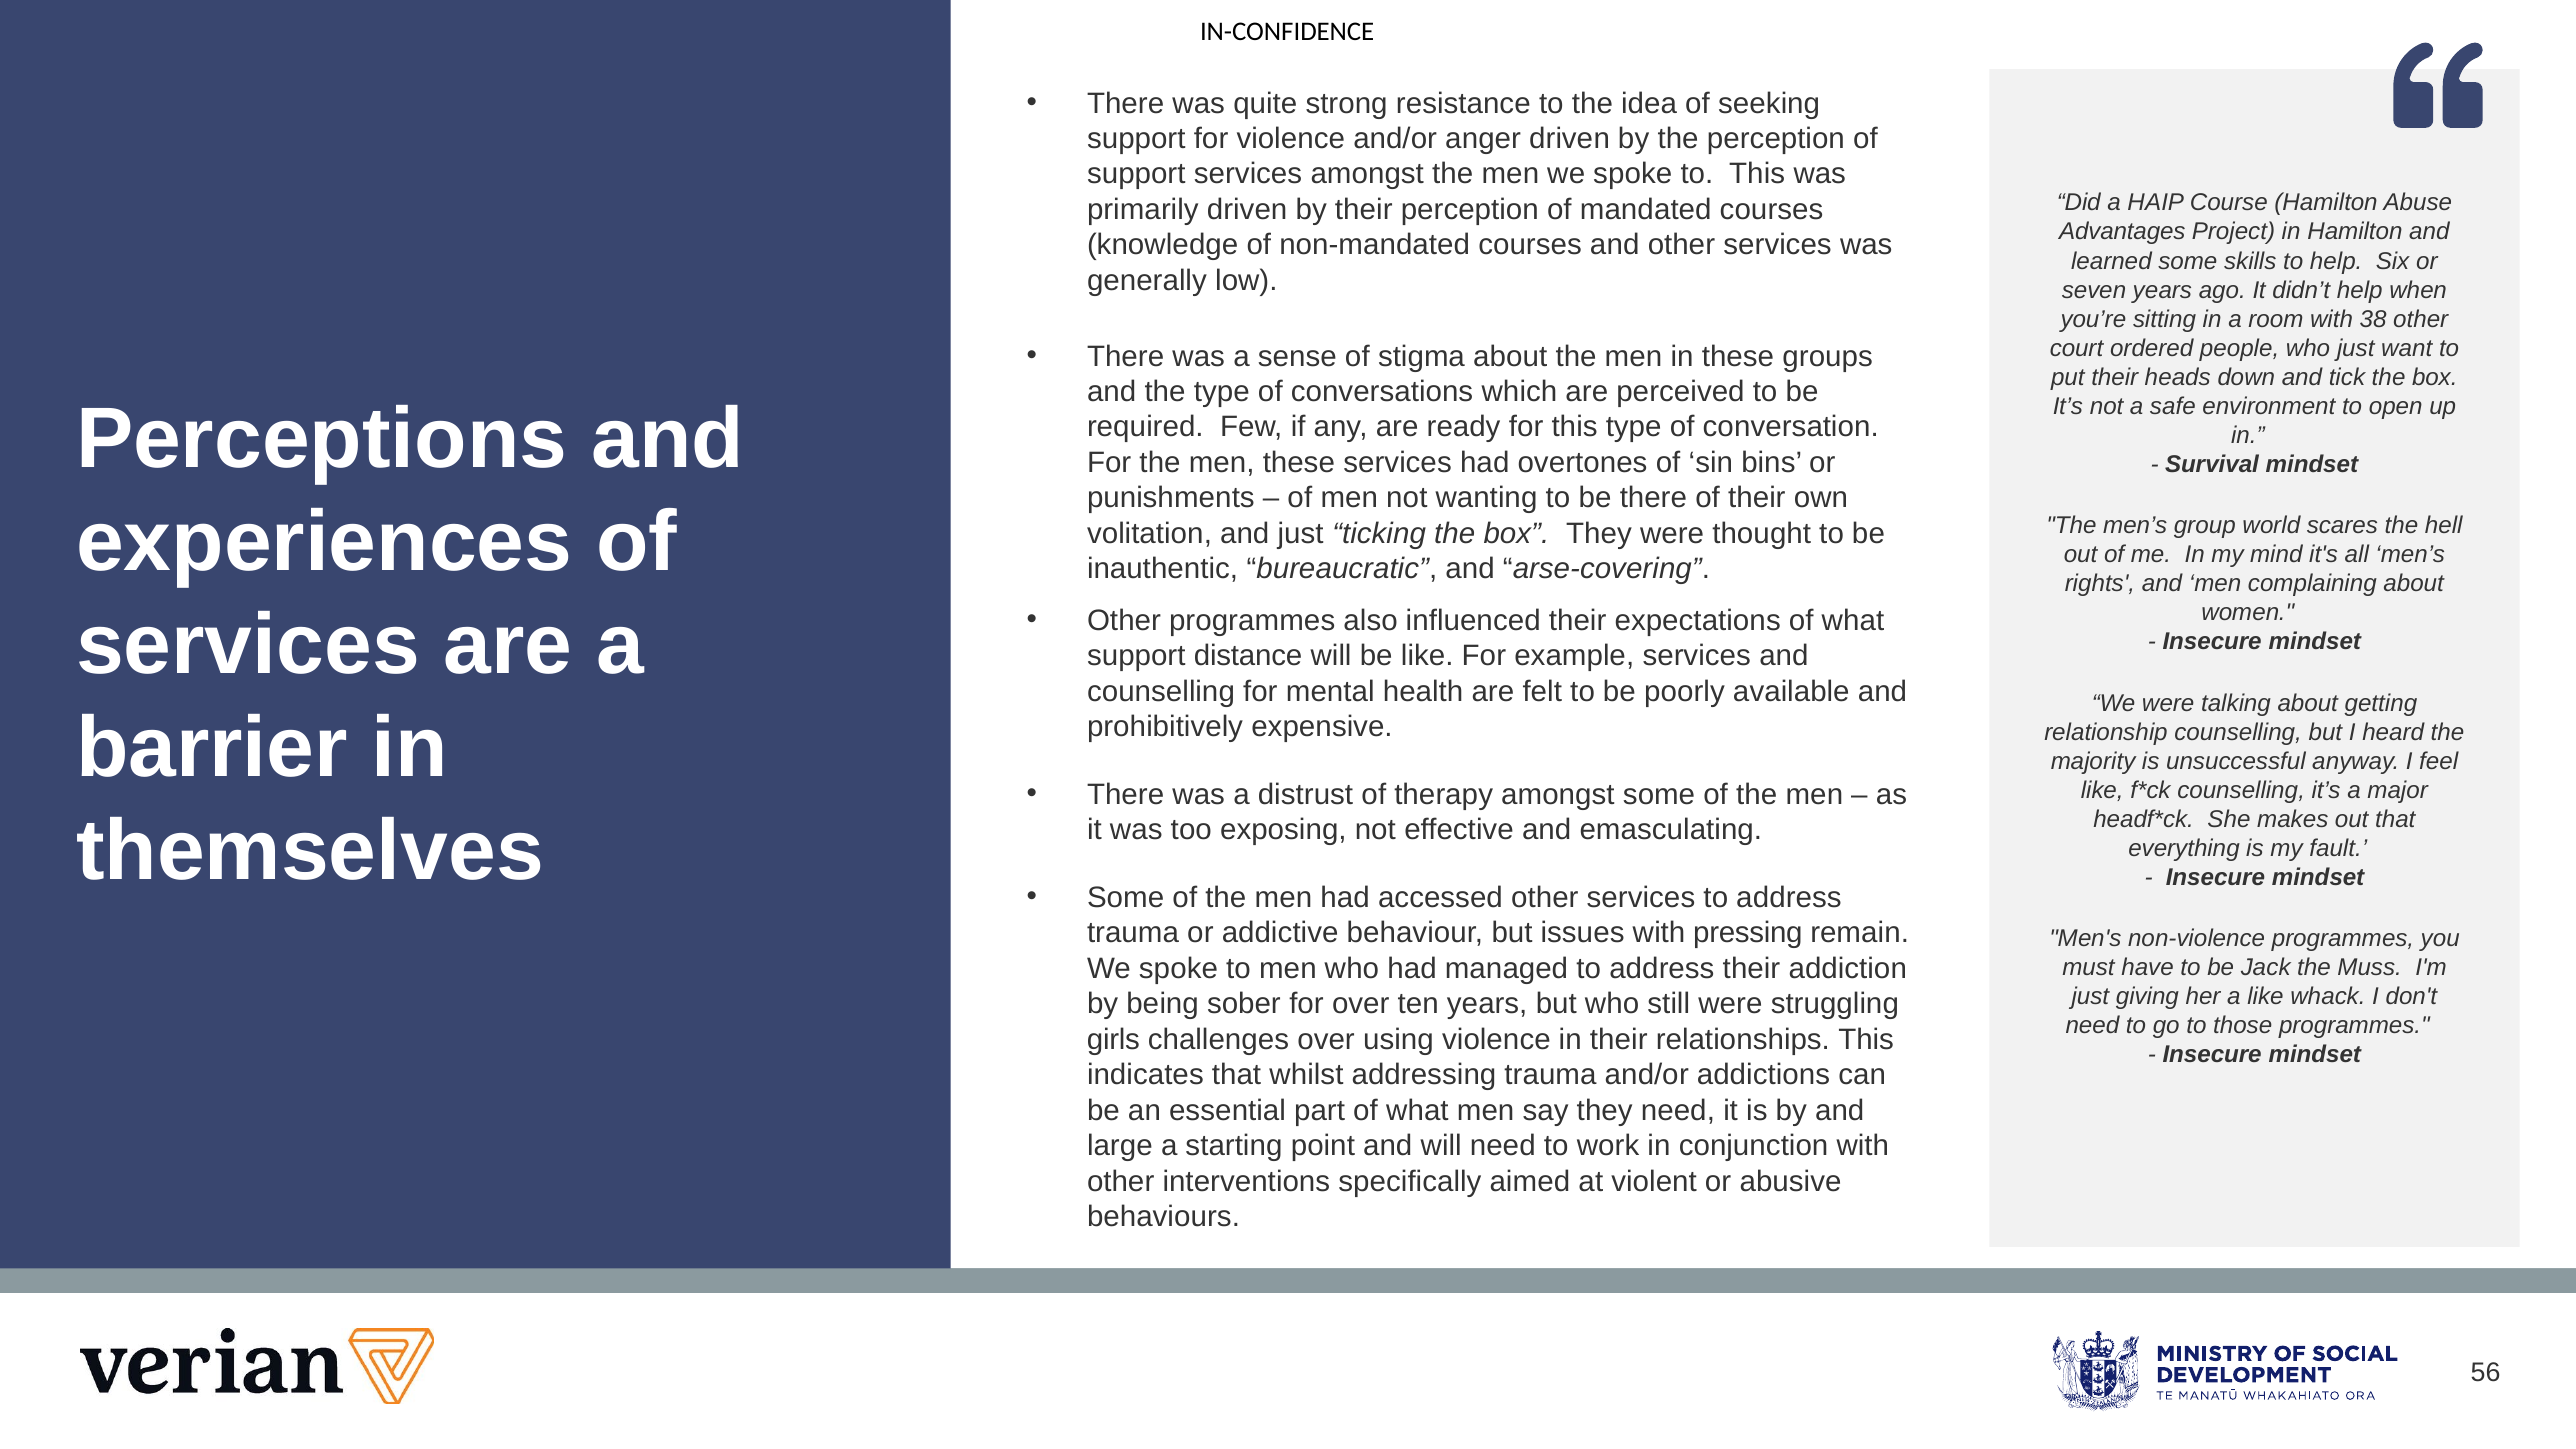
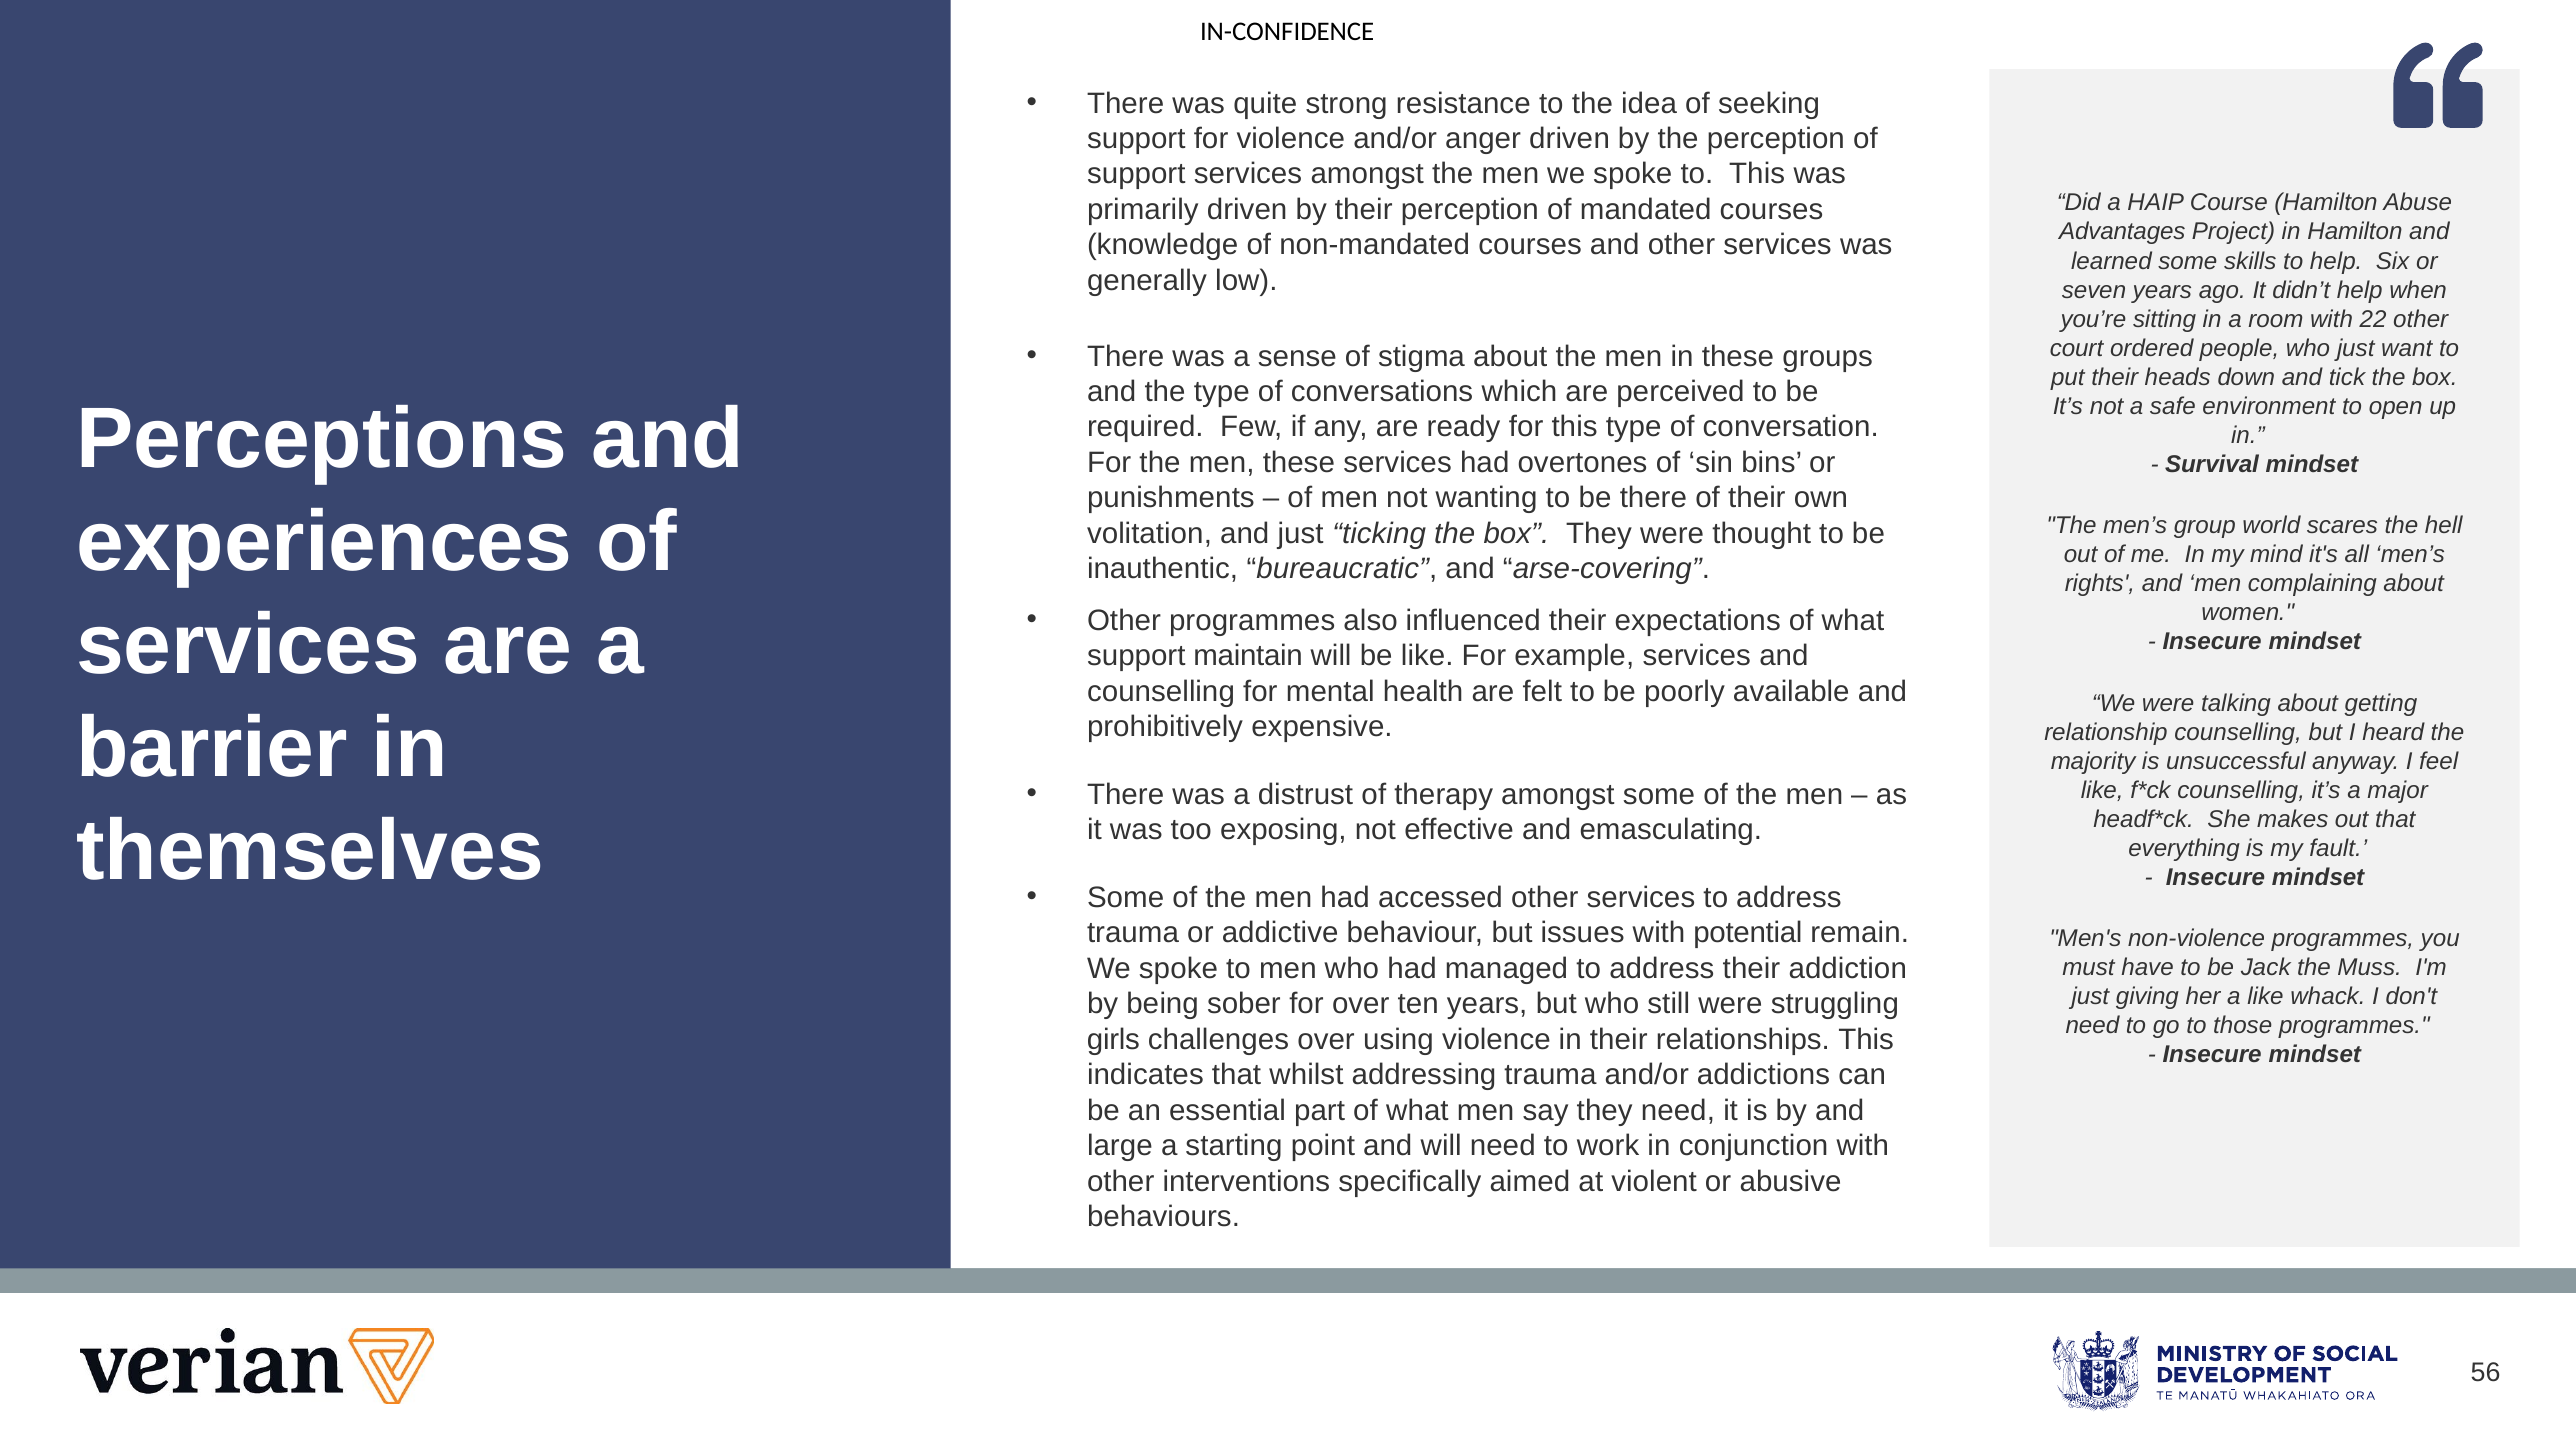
38: 38 -> 22 (2373, 319)
distance: distance -> maintain (1248, 656)
pressing: pressing -> potential (1748, 933)
